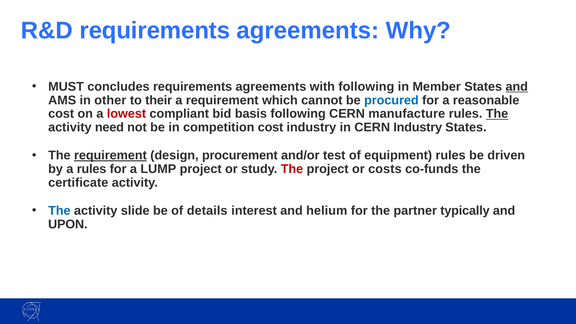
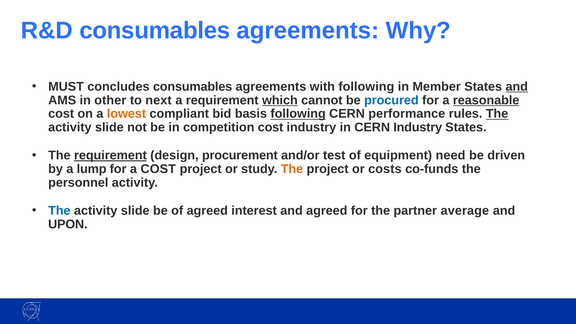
R&D requirements: requirements -> consumables (155, 30)
concludes requirements: requirements -> consumables (193, 87)
their: their -> next (159, 100)
which underline: none -> present (280, 100)
reasonable underline: none -> present (486, 100)
lowest colour: red -> orange (126, 114)
following underline: none -> present (298, 114)
manufacture: manufacture -> performance (407, 114)
need: need -> slide (109, 127)
equipment rules: rules -> need (451, 155)
a rules: rules -> lump (92, 169)
a LUMP: LUMP -> COST (158, 169)
The colour: red -> orange (292, 169)
certificate: certificate -> personnel (78, 183)
of details: details -> agreed (207, 211)
and helium: helium -> agreed (327, 211)
typically: typically -> average (465, 211)
